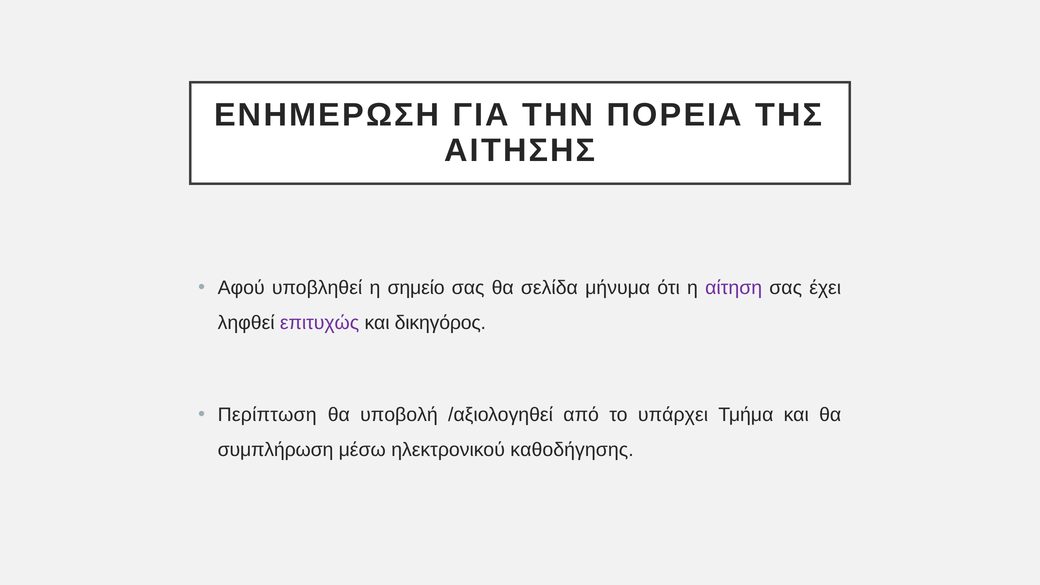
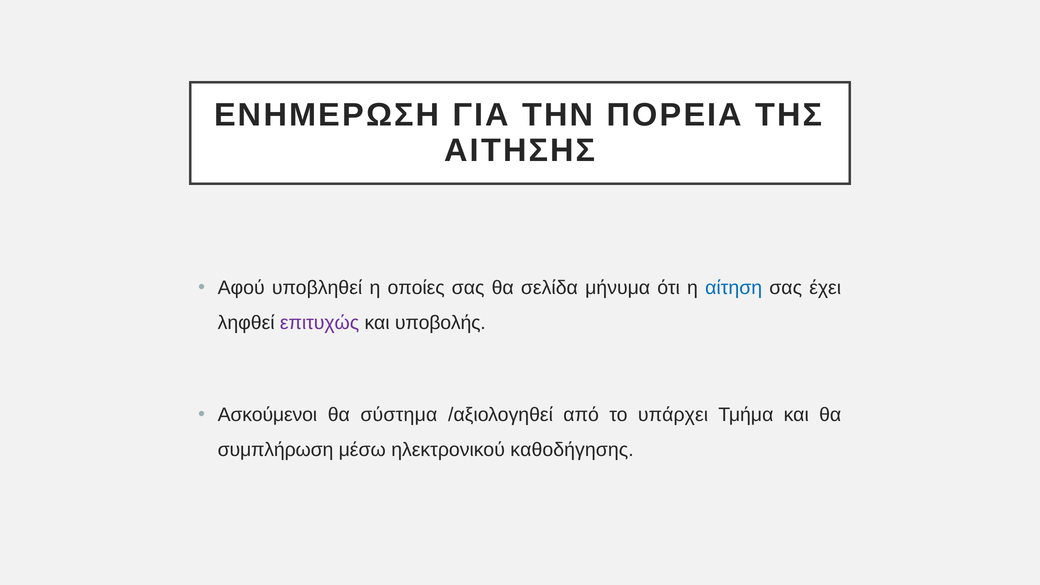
σημείο: σημείο -> οποίες (416, 288)
αίτηση colour: purple -> blue (734, 288)
δικηγόρος: δικηγόρος -> υποβολής (440, 323)
Περίπτωση: Περίπτωση -> Ασκούμενοι (267, 415)
υποβολή: υποβολή -> σύστημα (399, 415)
